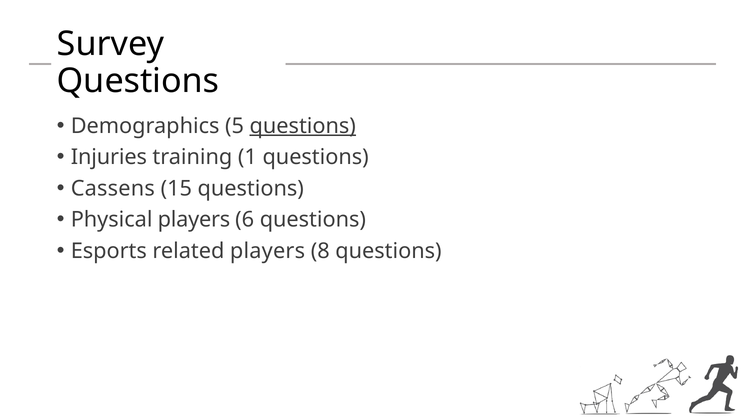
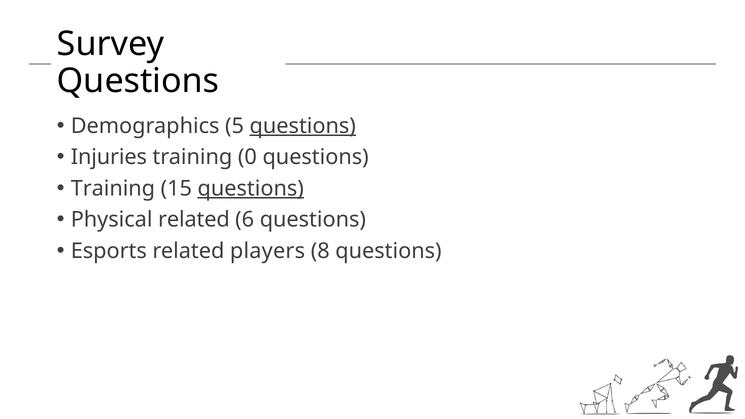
1: 1 -> 0 (247, 157)
Cassens: Cassens -> Training (113, 188)
questions underline: none -> present (251, 188)
Physical players: players -> related (194, 220)
